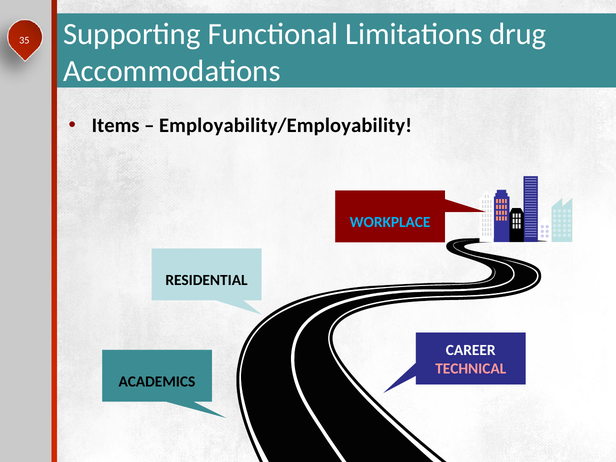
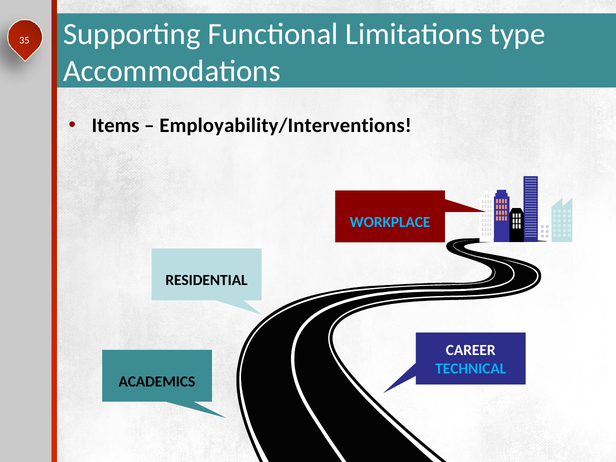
drug: drug -> type (518, 34)
Employability/Employability: Employability/Employability -> Employability/Interventions (286, 126)
TECHNICAL colour: pink -> light blue (471, 369)
